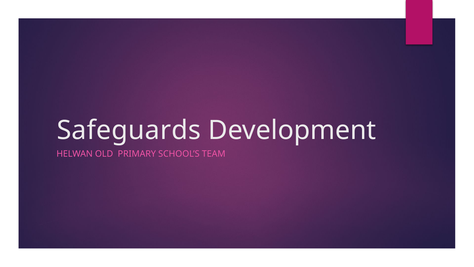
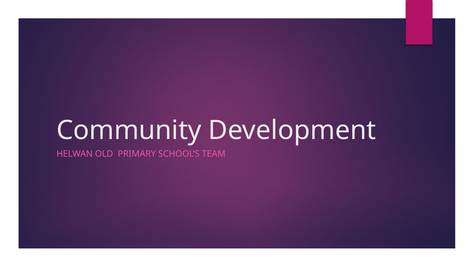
Safeguards: Safeguards -> Community (129, 130)
